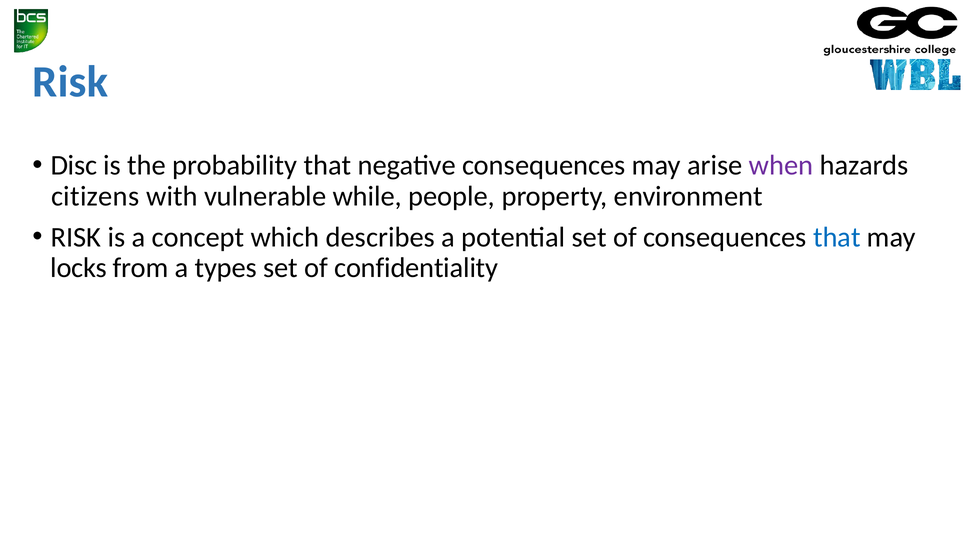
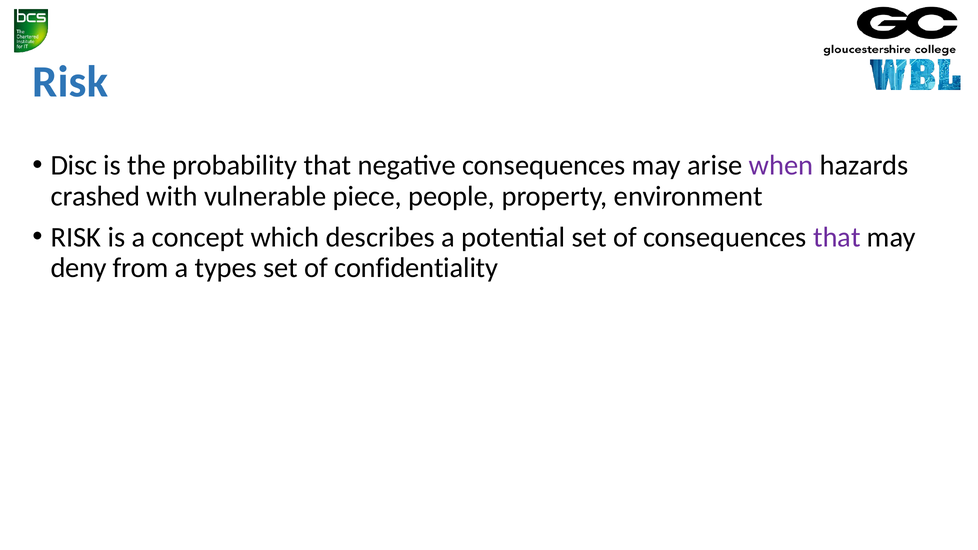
citizens: citizens -> crashed (95, 196)
while: while -> piece (367, 196)
that colour: blue -> purple (837, 237)
locks: locks -> deny (79, 268)
